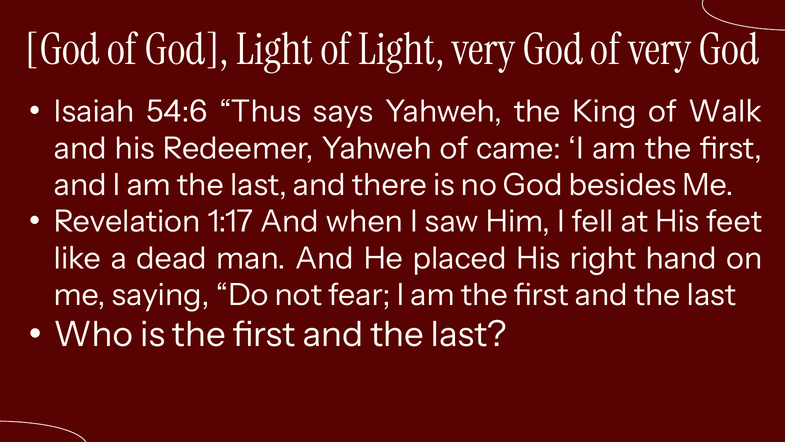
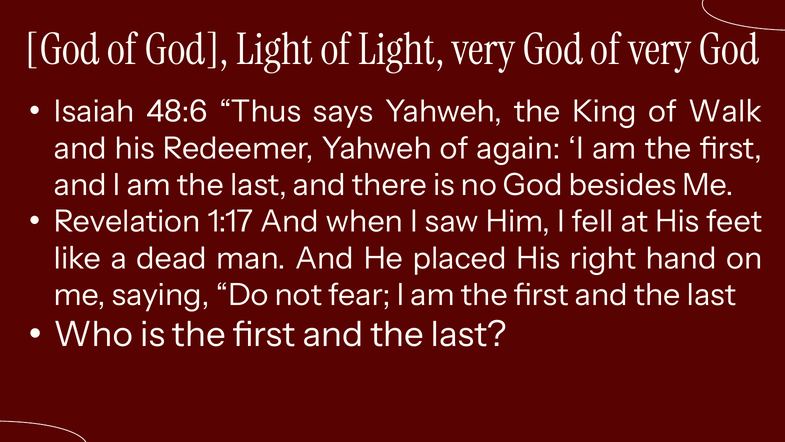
54:6: 54:6 -> 48:6 (177, 112)
came: came -> again (518, 148)
